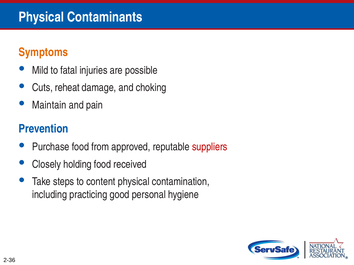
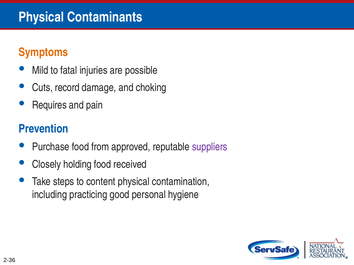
reheat: reheat -> record (67, 88)
Maintain: Maintain -> Requires (49, 105)
suppliers colour: red -> purple (210, 147)
